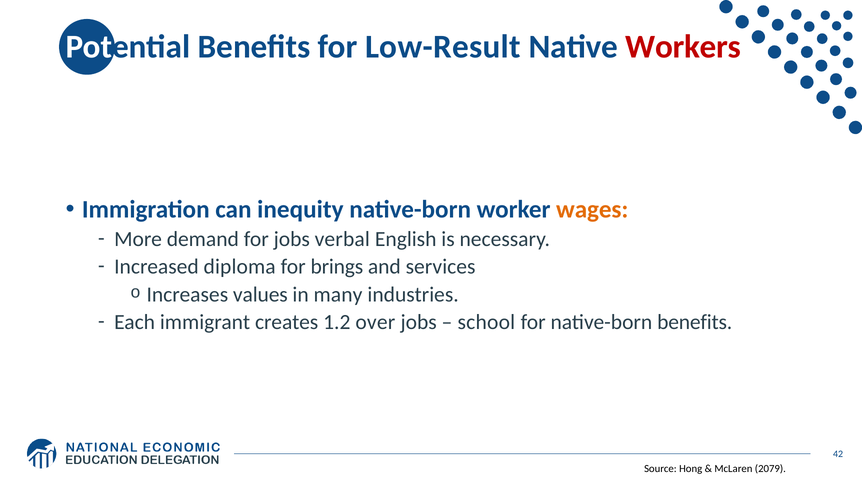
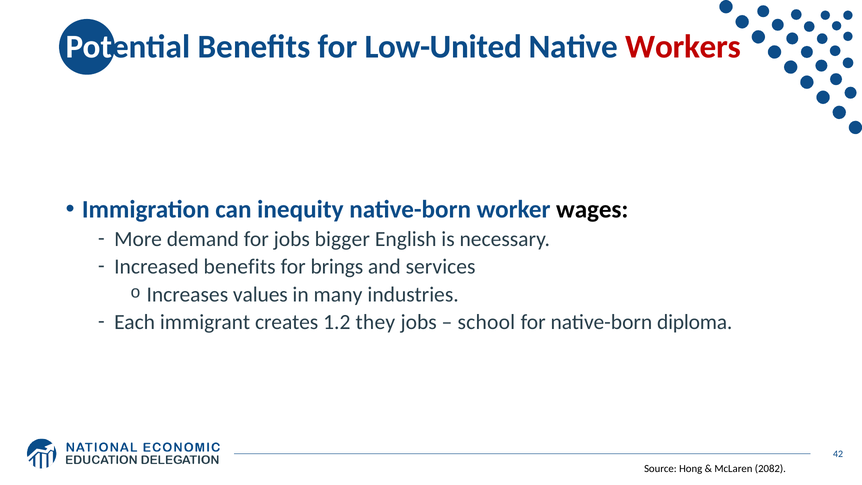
Low-Result: Low-Result -> Low-United (443, 47)
wages colour: orange -> black (592, 209)
verbal: verbal -> bigger (342, 239)
Increased diploma: diploma -> benefits (240, 267)
over: over -> they (375, 322)
native-born benefits: benefits -> diploma (695, 322)
2079: 2079 -> 2082 (770, 468)
